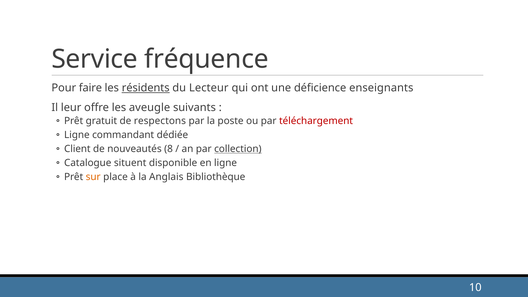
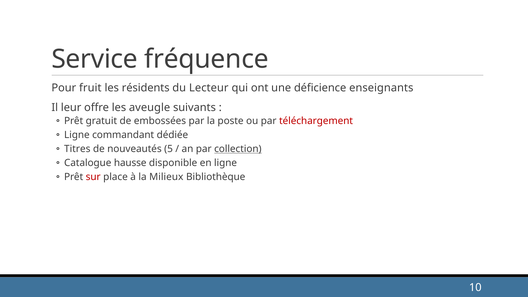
faire: faire -> fruit (90, 88)
résidents underline: present -> none (146, 88)
respectons: respectons -> embossées (160, 121)
Client: Client -> Titres (77, 149)
8: 8 -> 5 (169, 149)
situent: situent -> hausse (130, 163)
sur colour: orange -> red (93, 177)
Anglais: Anglais -> Milieux (166, 177)
